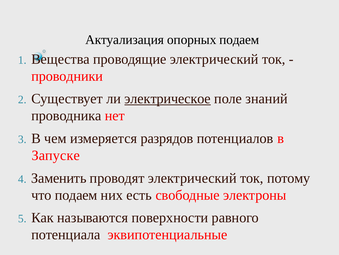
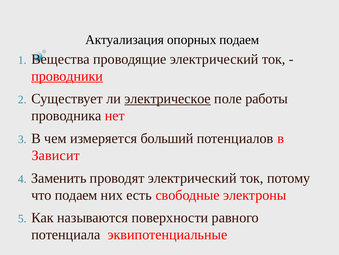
проводники underline: none -> present (67, 76)
знаний: знаний -> работы (267, 98)
разрядов: разрядов -> больший (167, 138)
Запуске: Запуске -> Зависит (56, 155)
